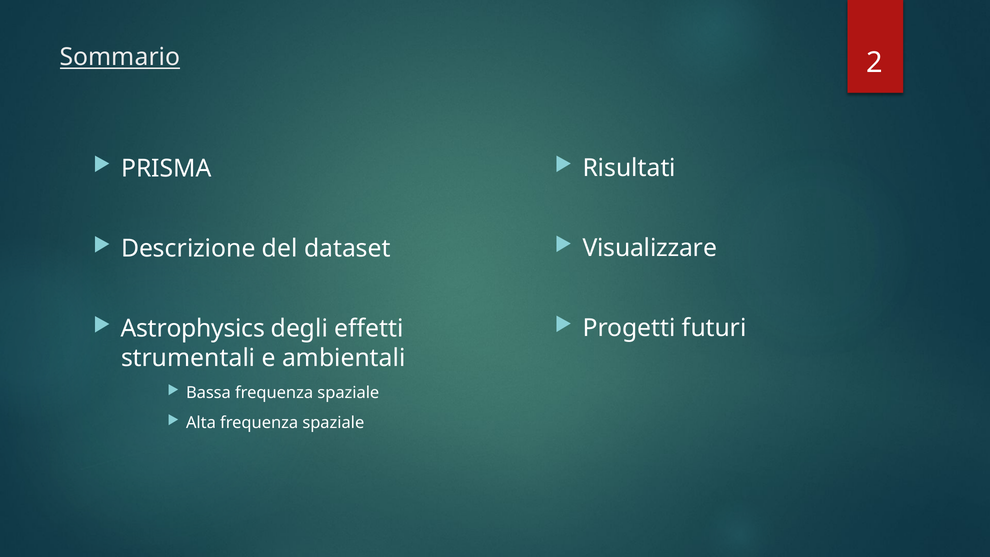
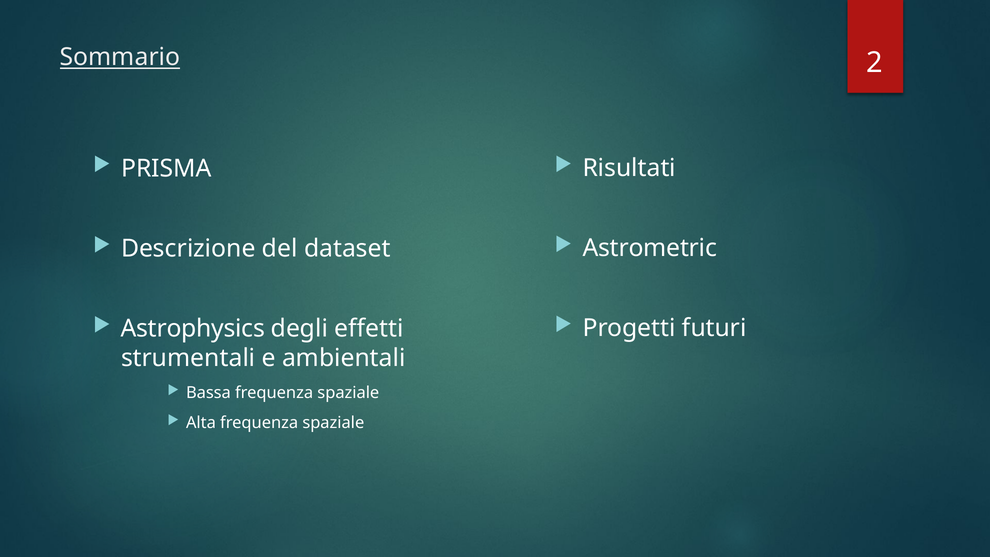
Visualizzare: Visualizzare -> Astrometric (650, 248)
